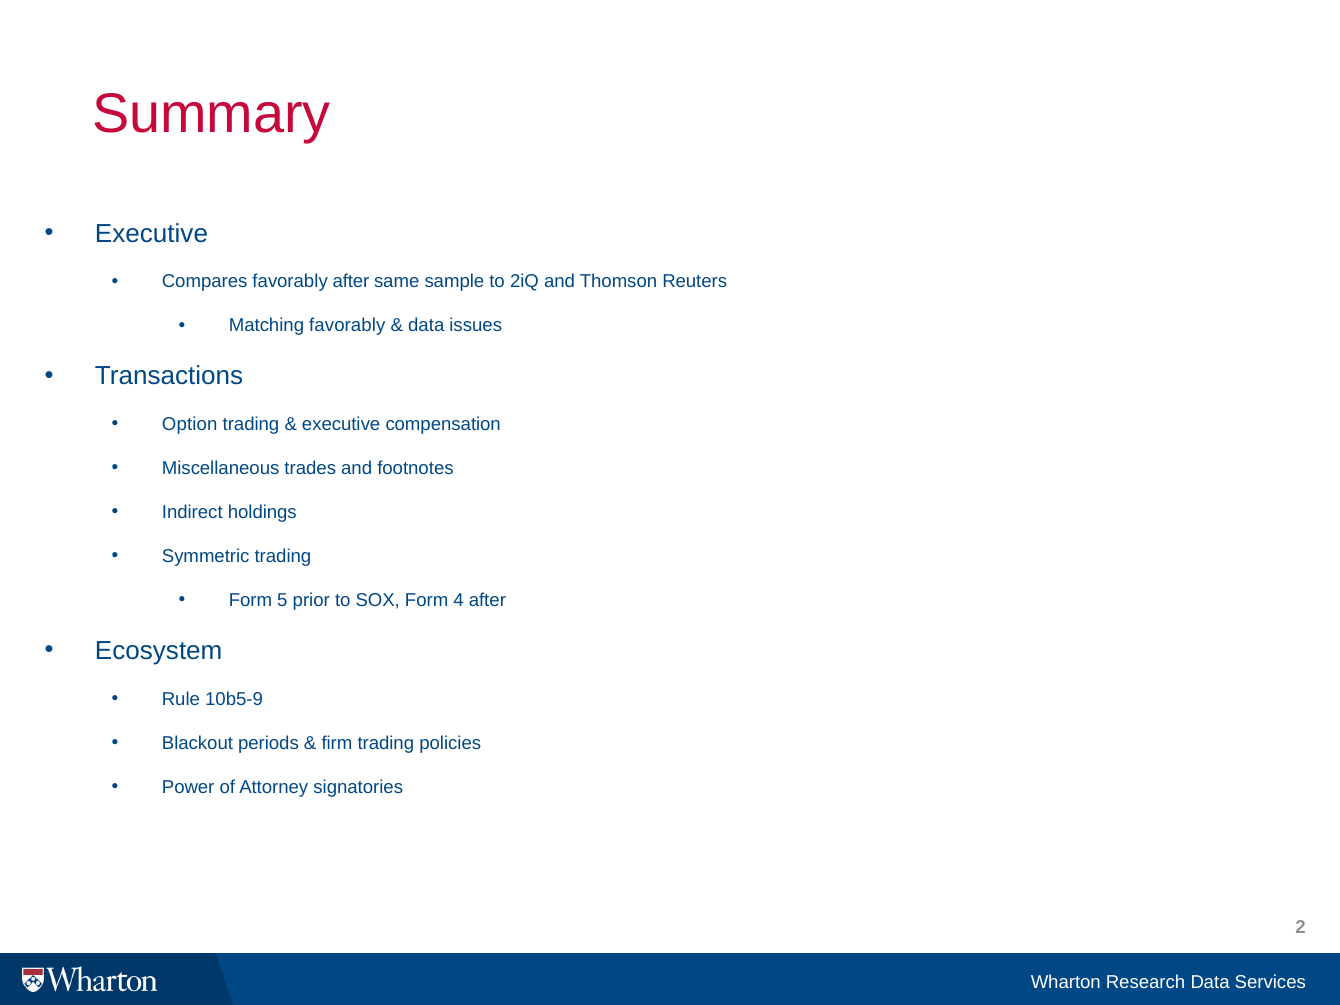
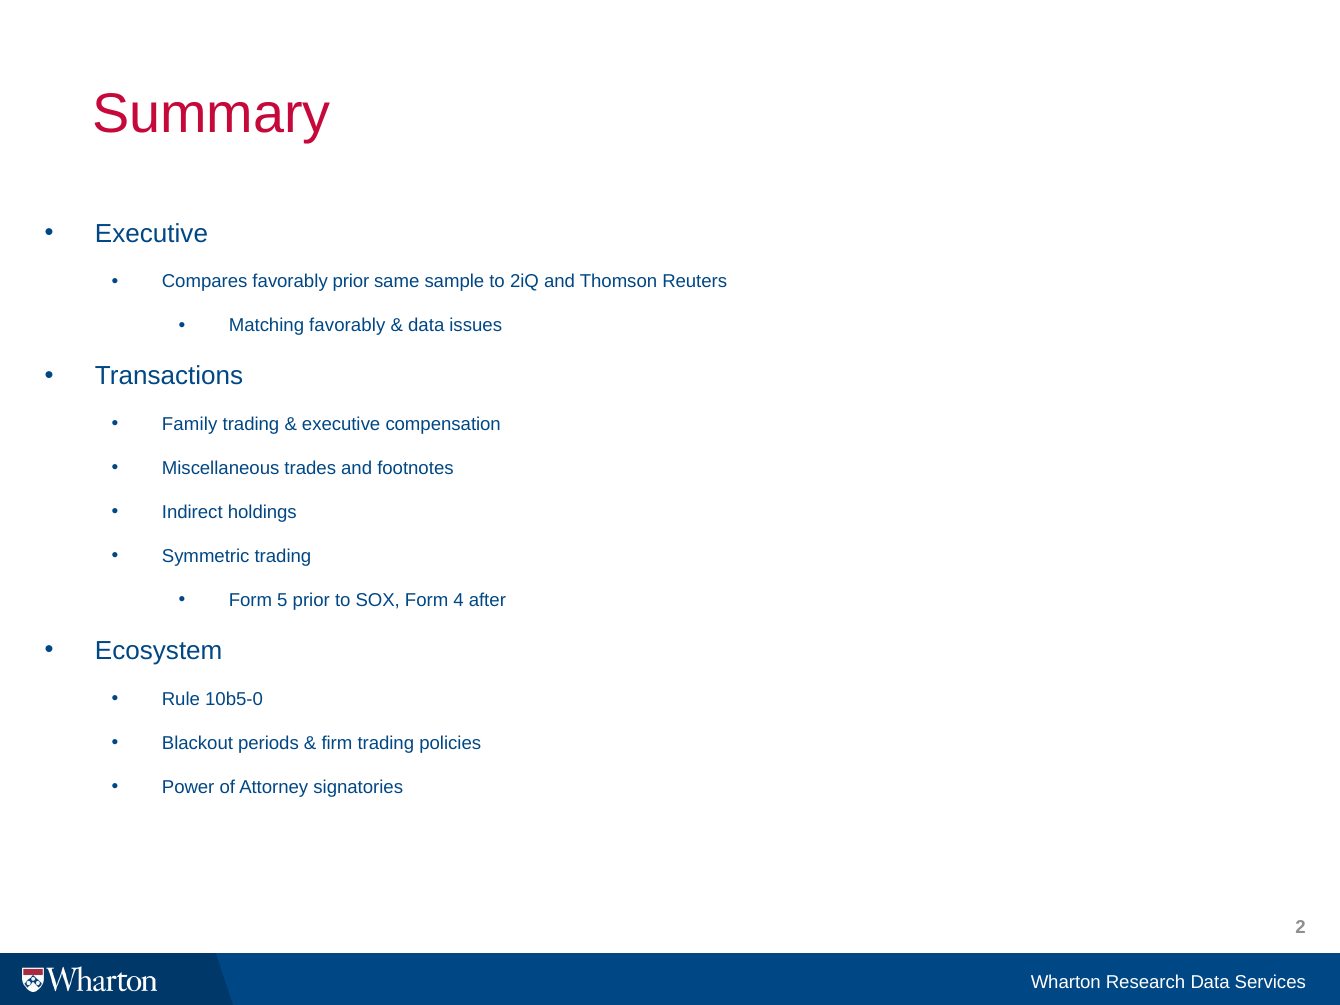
favorably after: after -> prior (351, 282)
Option: Option -> Family (190, 424)
10b5-9: 10b5-9 -> 10b5-0 (234, 699)
